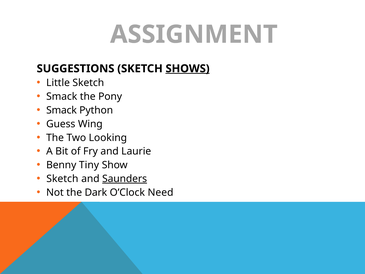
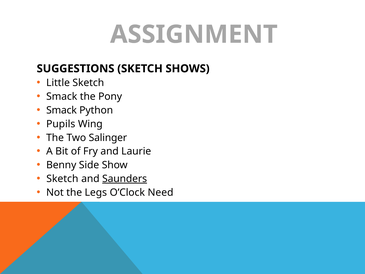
SHOWS underline: present -> none (188, 69)
Guess: Guess -> Pupils (61, 124)
Looking: Looking -> Salinger (108, 138)
Tiny: Tiny -> Side (89, 165)
Dark: Dark -> Legs (96, 192)
